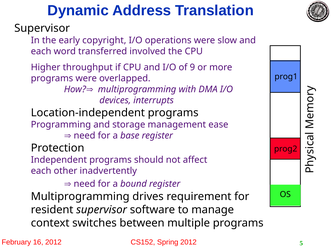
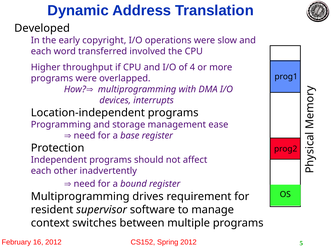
Supervisor: Supervisor -> Developed (42, 28)
9: 9 -> 4 (192, 67)
